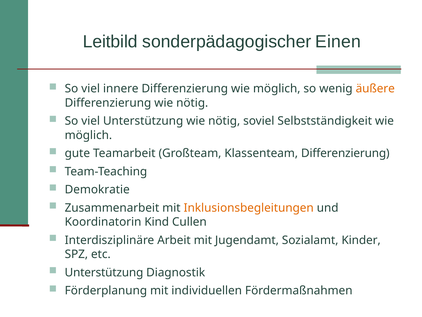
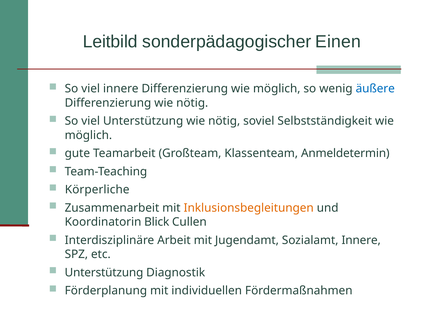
äußere colour: orange -> blue (375, 89)
Klassenteam Differenzierung: Differenzierung -> Anmeldetermin (345, 153)
Demokratie: Demokratie -> Körperliche (97, 189)
Kind: Kind -> Blick (157, 222)
Sozialamt Kinder: Kinder -> Innere (361, 240)
